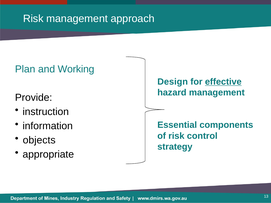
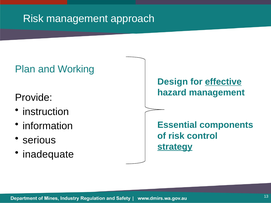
objects: objects -> serious (39, 140)
strategy underline: none -> present (175, 147)
appropriate: appropriate -> inadequate (48, 155)
